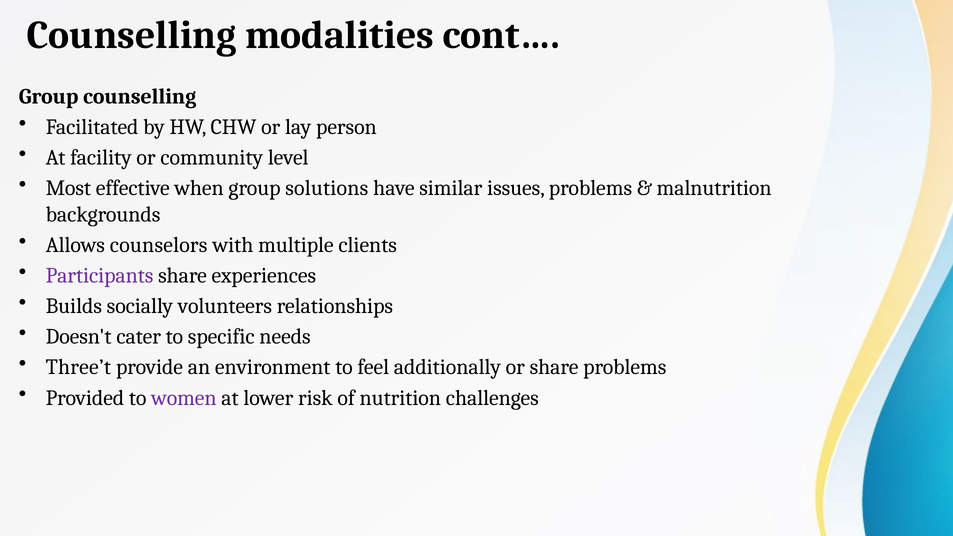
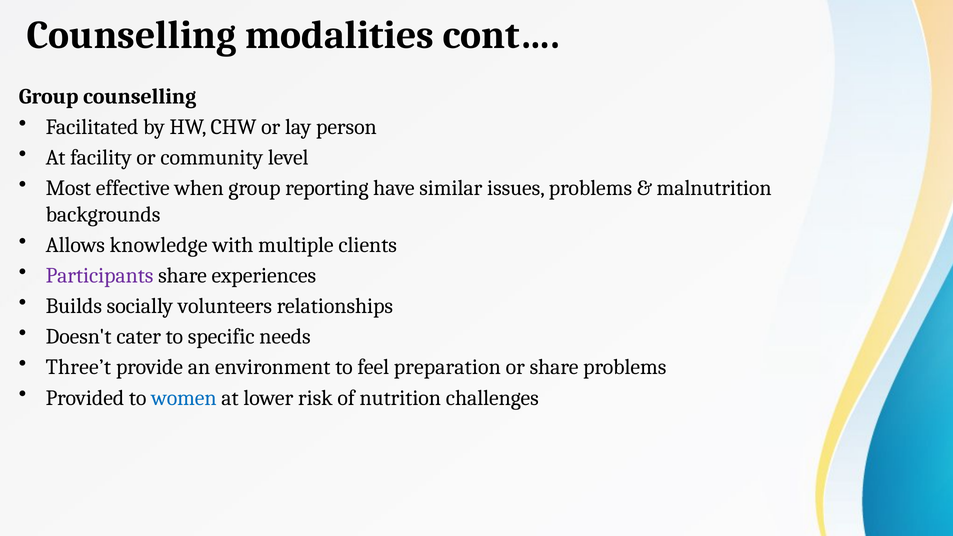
solutions: solutions -> reporting (327, 188)
counselors: counselors -> knowledge (159, 245)
additionally: additionally -> preparation (447, 367)
women colour: purple -> blue (184, 398)
